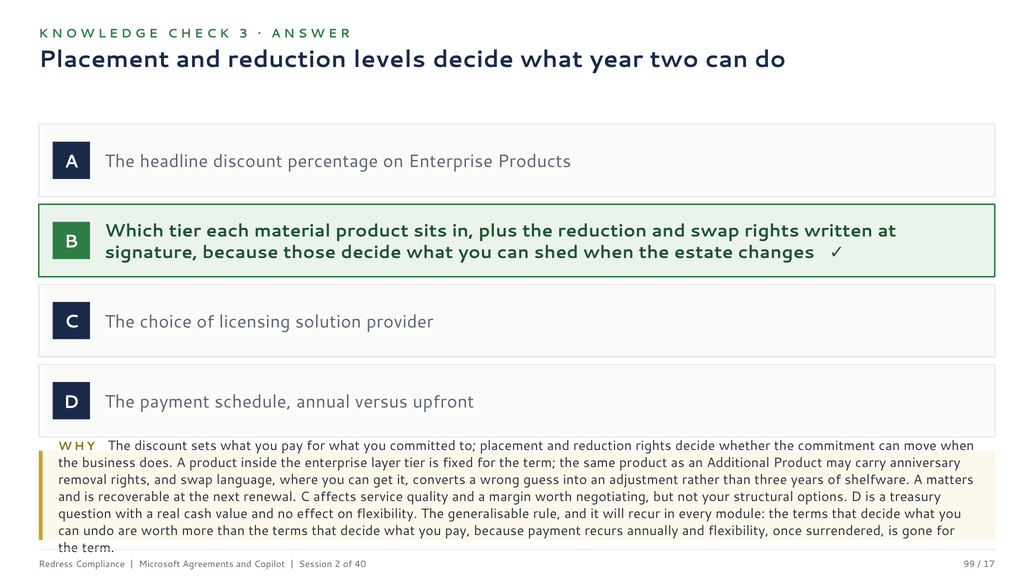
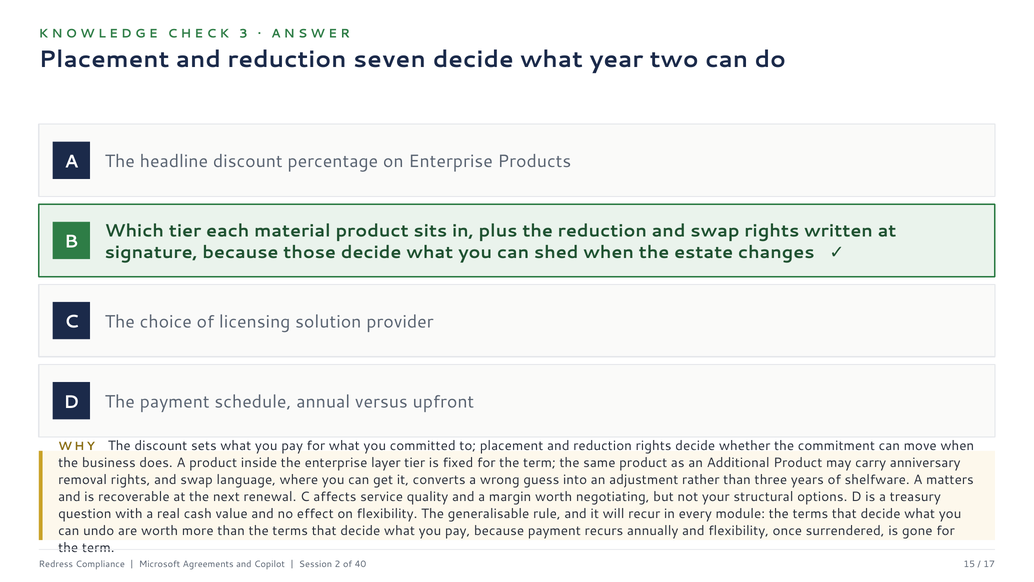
levels: levels -> seven (390, 59)
99: 99 -> 15 (969, 564)
